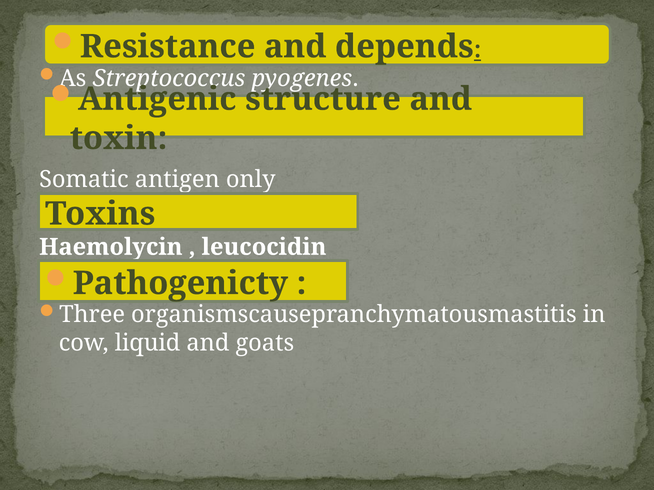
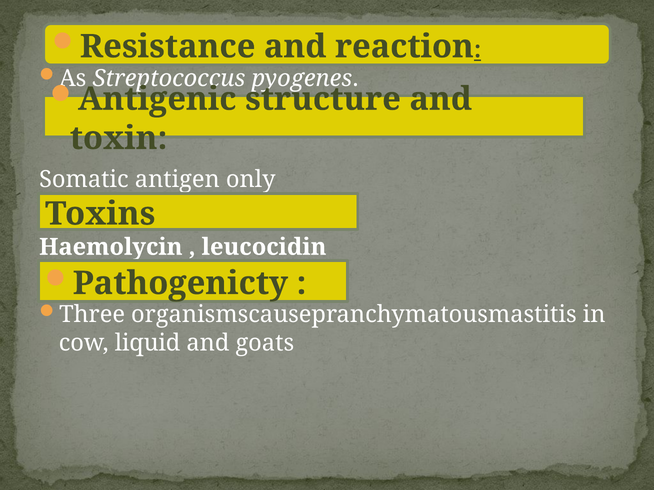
depends: depends -> reaction (404, 47)
